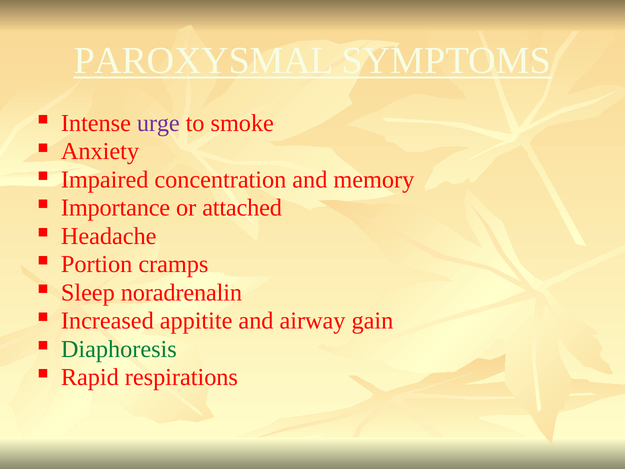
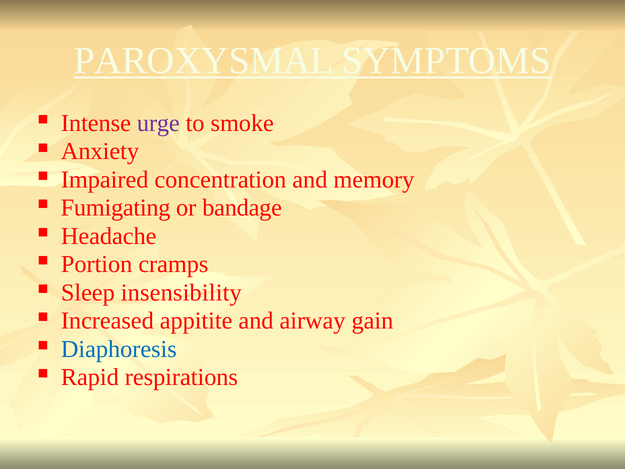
Importance: Importance -> Fumigating (116, 208)
attached: attached -> bandage (242, 208)
noradrenalin: noradrenalin -> insensibility (181, 292)
Diaphoresis colour: green -> blue (119, 349)
